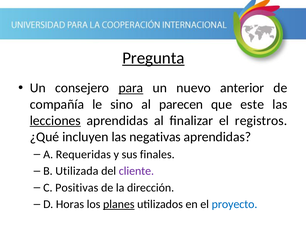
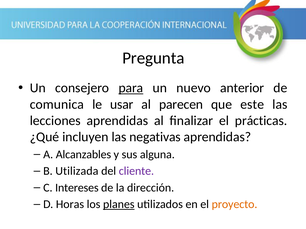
Pregunta underline: present -> none (153, 58)
compañía: compañía -> comunica (57, 105)
sino: sino -> usar (122, 105)
lecciones underline: present -> none (55, 121)
registros: registros -> prácticas (261, 121)
Requeridas: Requeridas -> Alcanzables (83, 155)
finales: finales -> alguna (157, 155)
Positivas: Positivas -> Intereses (77, 188)
proyecto colour: blue -> orange (235, 205)
